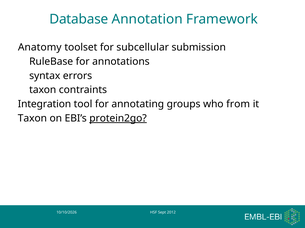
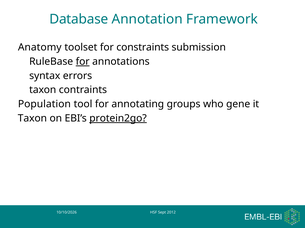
subcellular: subcellular -> constraints (143, 47)
for underline: none -> present (83, 62)
Integration: Integration -> Population (44, 104)
from: from -> gene (238, 104)
